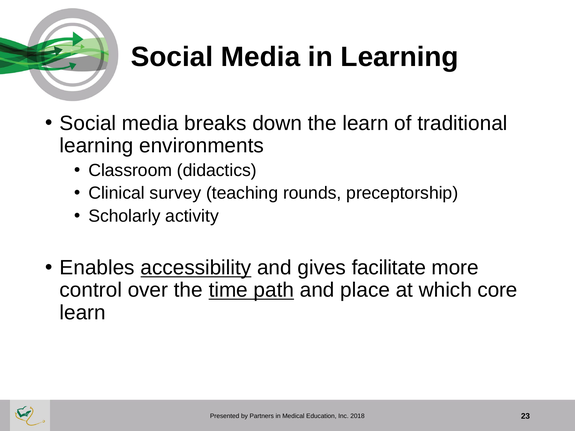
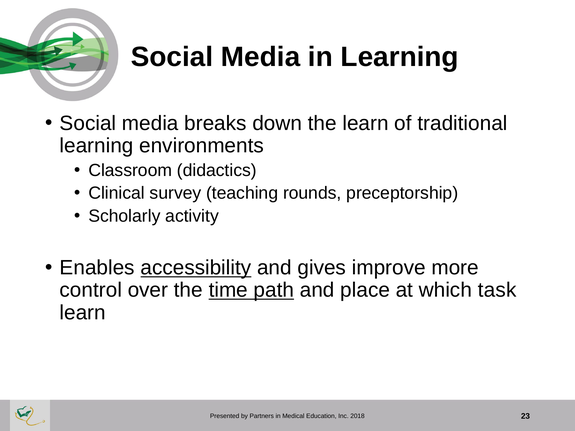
facilitate: facilitate -> improve (389, 268)
core: core -> task (497, 290)
